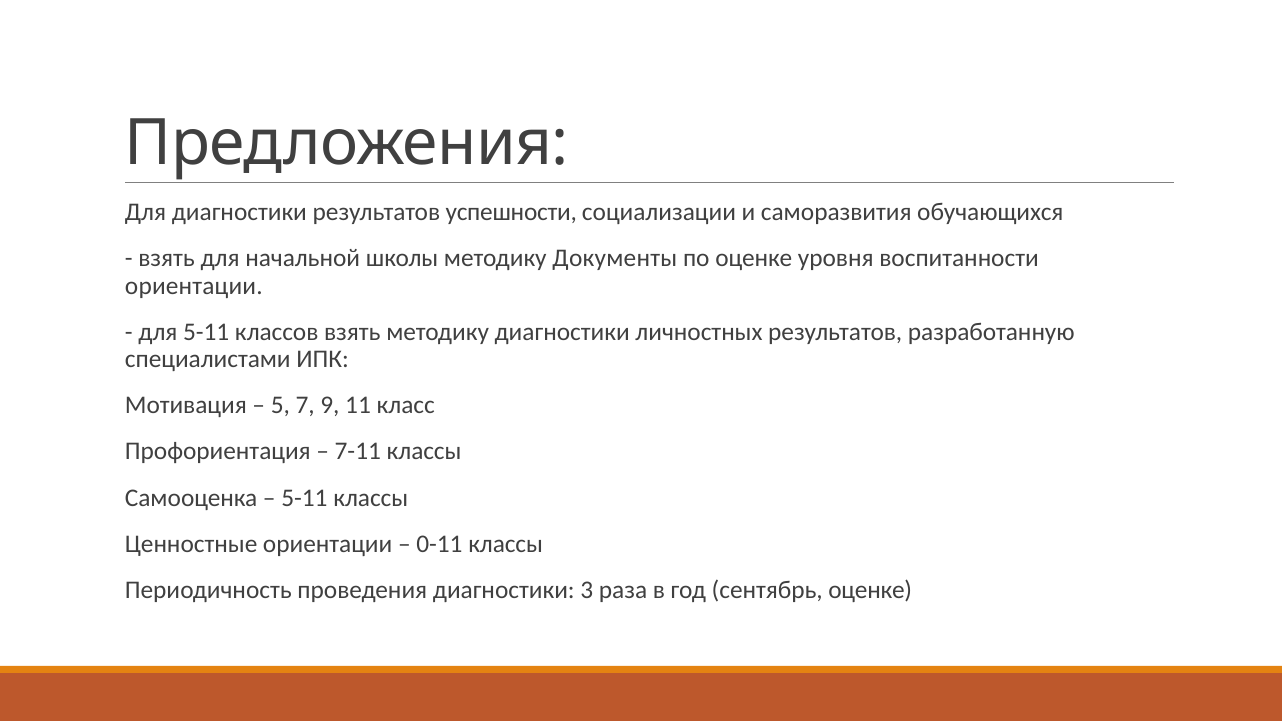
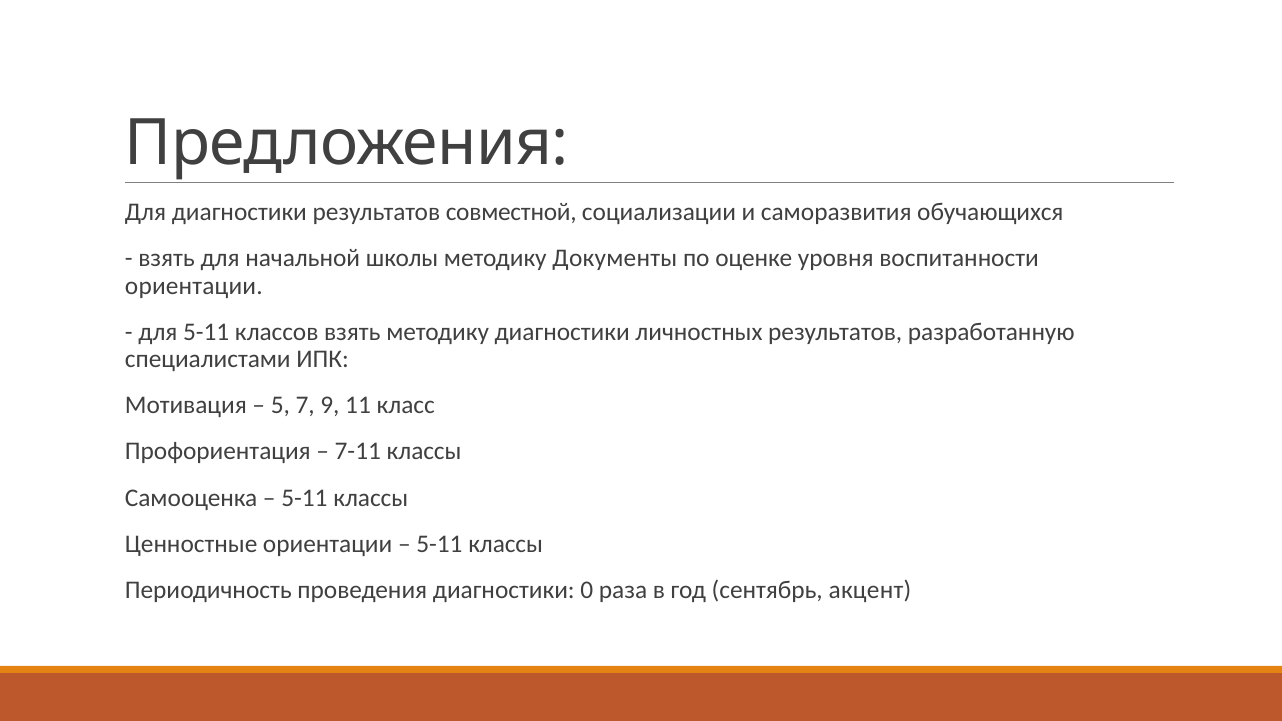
успешности: успешности -> совместной (511, 212)
0-11: 0-11 -> 5-11 (439, 544)
3: 3 -> 0 (587, 590)
сентябрь оценке: оценке -> акцент (870, 590)
